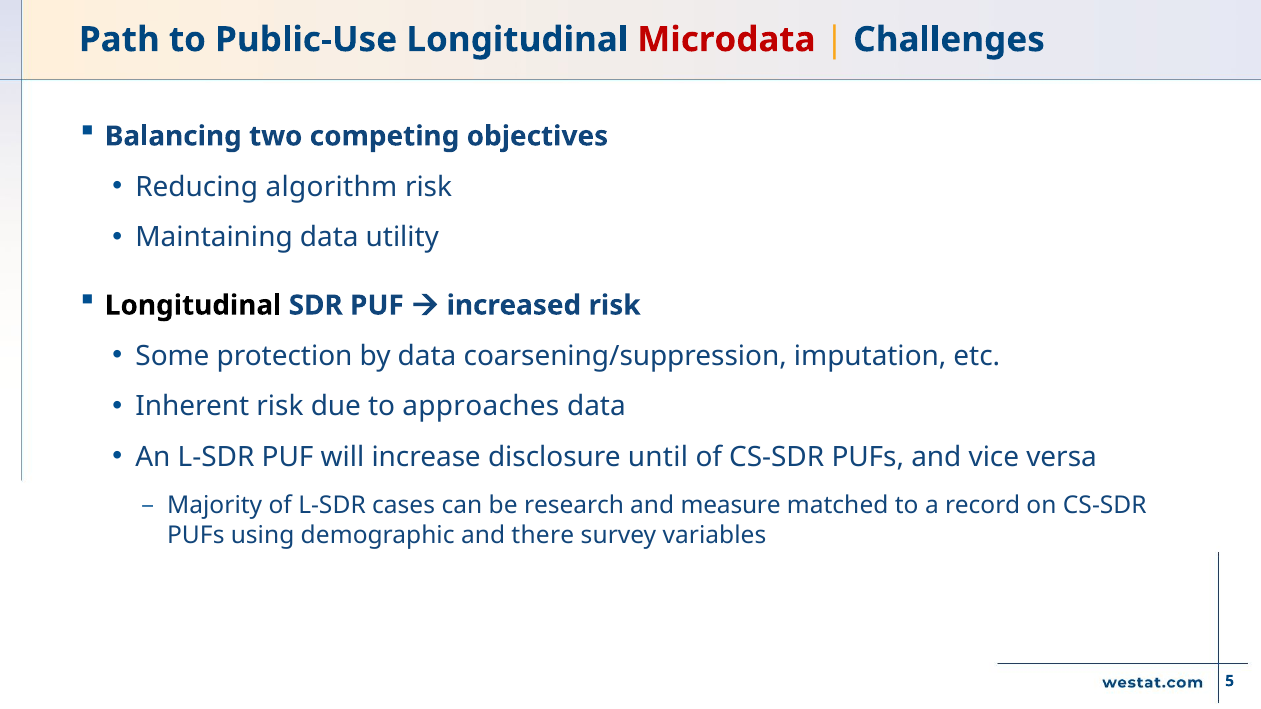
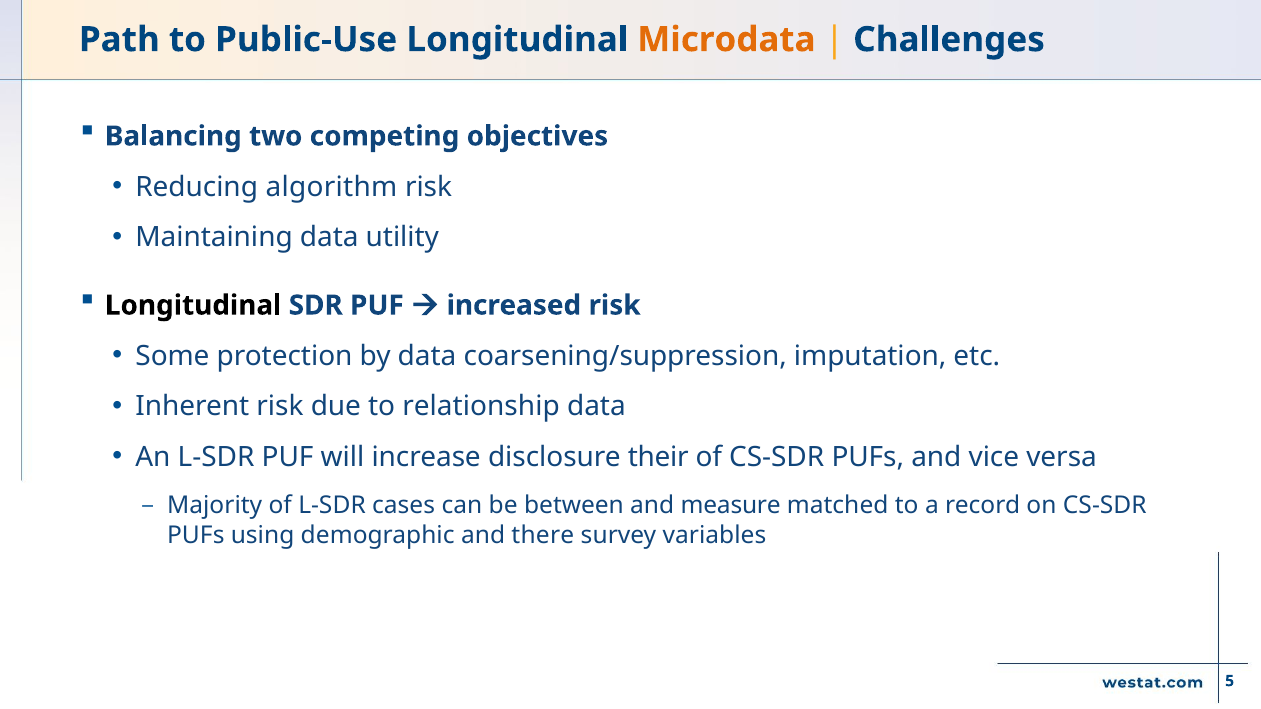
Microdata colour: red -> orange (726, 40)
approaches: approaches -> relationship (481, 407)
until: until -> their (658, 458)
research: research -> between (574, 506)
